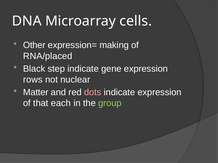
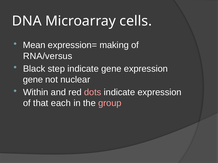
Other: Other -> Mean (34, 45)
RNA/placed: RNA/placed -> RNA/versus (48, 56)
rows: rows -> gene (33, 80)
Matter: Matter -> Within (36, 93)
group colour: light green -> pink (110, 103)
